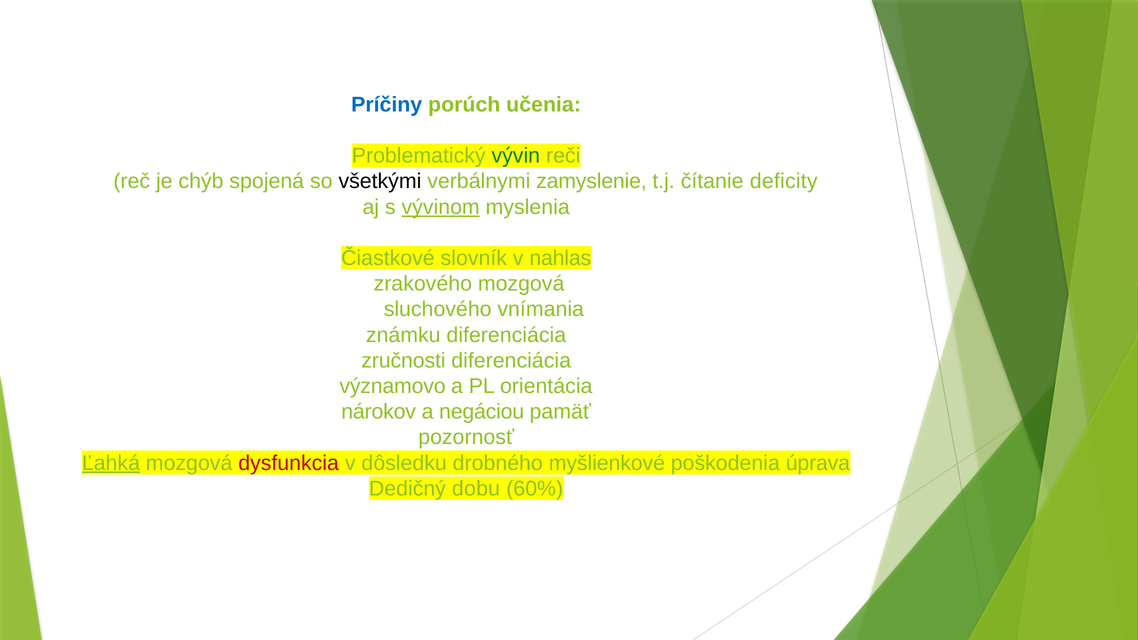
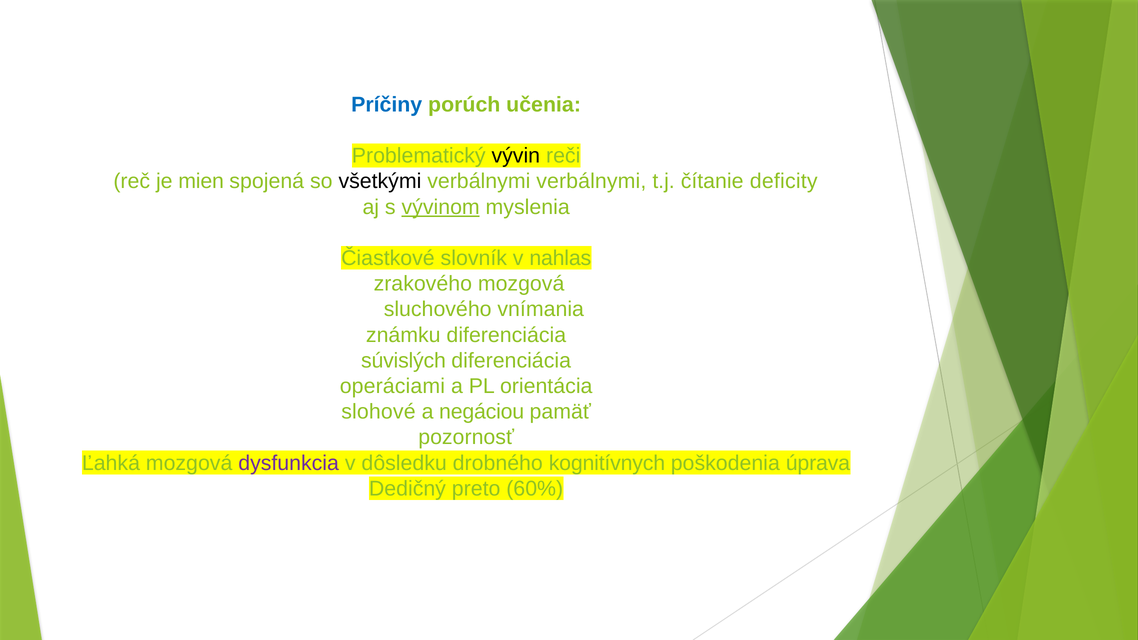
vývin colour: green -> black (516, 156)
chýb: chýb -> mien (201, 181)
verbálnymi zamyslenie: zamyslenie -> verbálnymi (591, 181)
zručnosti: zručnosti -> súvislých (403, 361)
významovo: významovo -> operáciami (392, 386)
nárokov: nárokov -> slohové (378, 412)
Ľahká underline: present -> none (111, 463)
dysfunkcia colour: red -> purple (289, 463)
myšlienkové: myšlienkové -> kognitívnych (607, 463)
dobu: dobu -> preto (476, 489)
